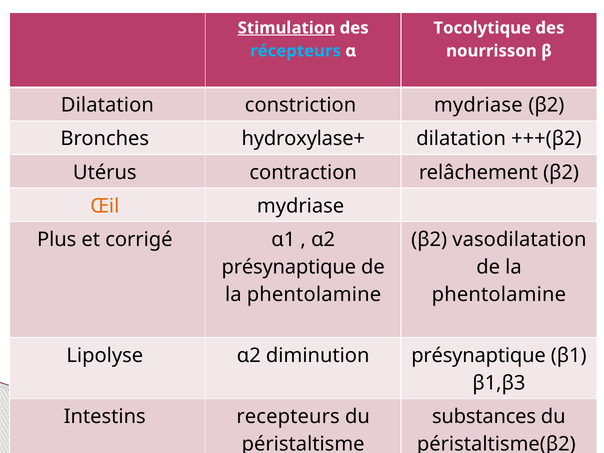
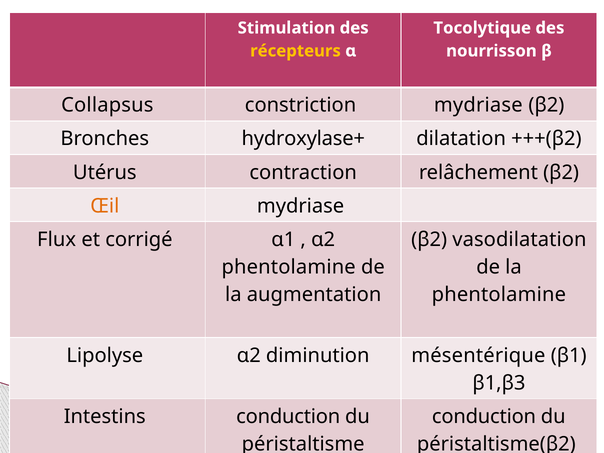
Stimulation underline: present -> none (286, 28)
récepteurs colour: light blue -> yellow (295, 51)
Dilatation: Dilatation -> Collapsus (107, 105)
Plus: Plus -> Flux (57, 239)
présynaptique: présynaptique -> phentolamine (289, 267)
phentolamine: phentolamine -> augmentation (314, 294)
diminution présynaptique: présynaptique -> mésentérique (478, 356)
Intestins recepteurs: recepteurs -> conduction (288, 417)
substances: substances -> conduction (484, 417)
